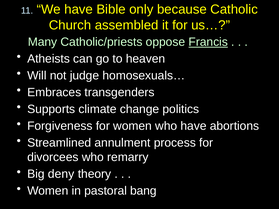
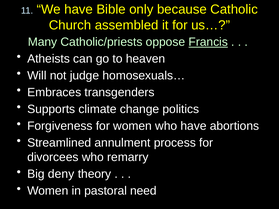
bang: bang -> need (143, 191)
